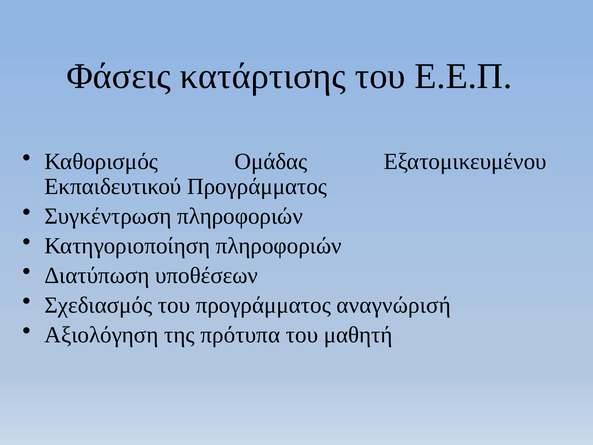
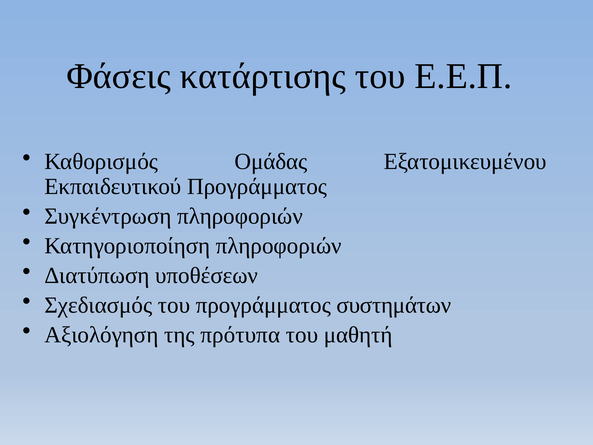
αναγνώρισή: αναγνώρισή -> συστημάτων (394, 305)
